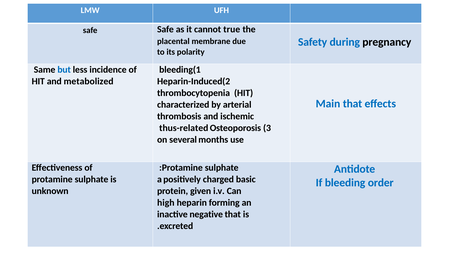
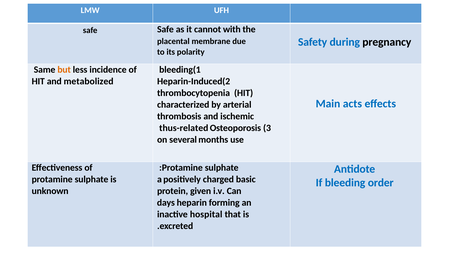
true: true -> with (232, 29)
but colour: blue -> orange (64, 70)
Main that: that -> acts (352, 104)
high: high -> days (166, 203)
negative: negative -> hospital (206, 214)
